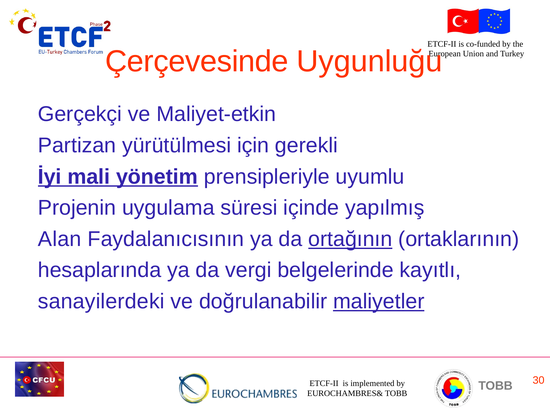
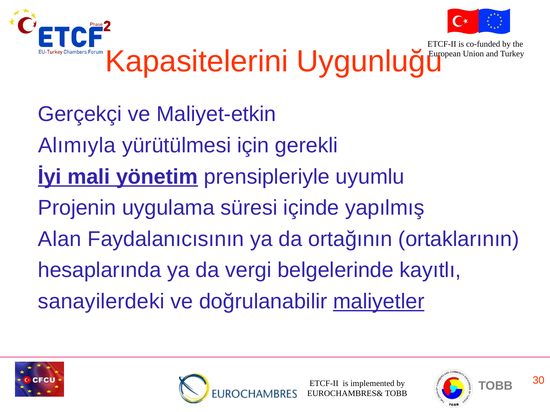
Çerçevesinde: Çerçevesinde -> Kapasitelerini (197, 61)
Partizan: Partizan -> Alımıyla (77, 146)
ortağının underline: present -> none (350, 239)
